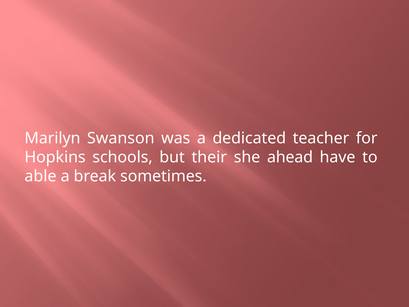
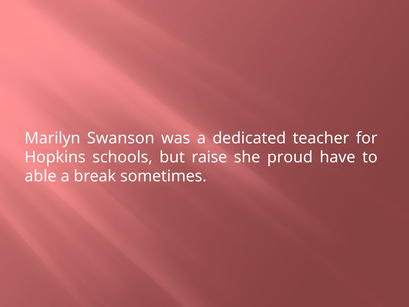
their: their -> raise (209, 157)
ahead: ahead -> proud (290, 157)
